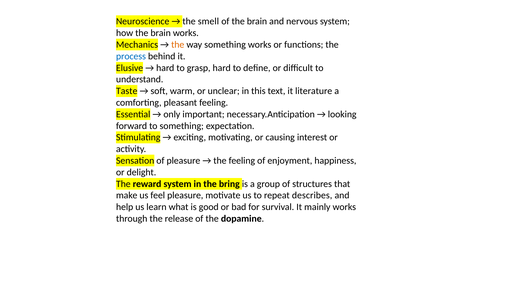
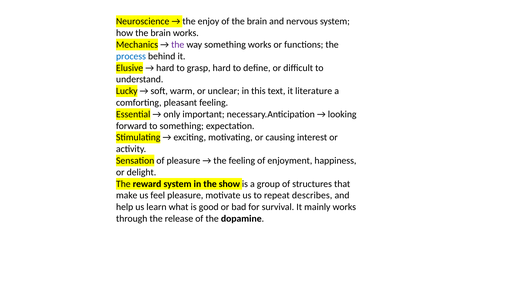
smell: smell -> enjoy (208, 21)
the colour: orange -> purple (178, 45)
Taste: Taste -> Lucky (127, 91)
bring: bring -> show (229, 184)
